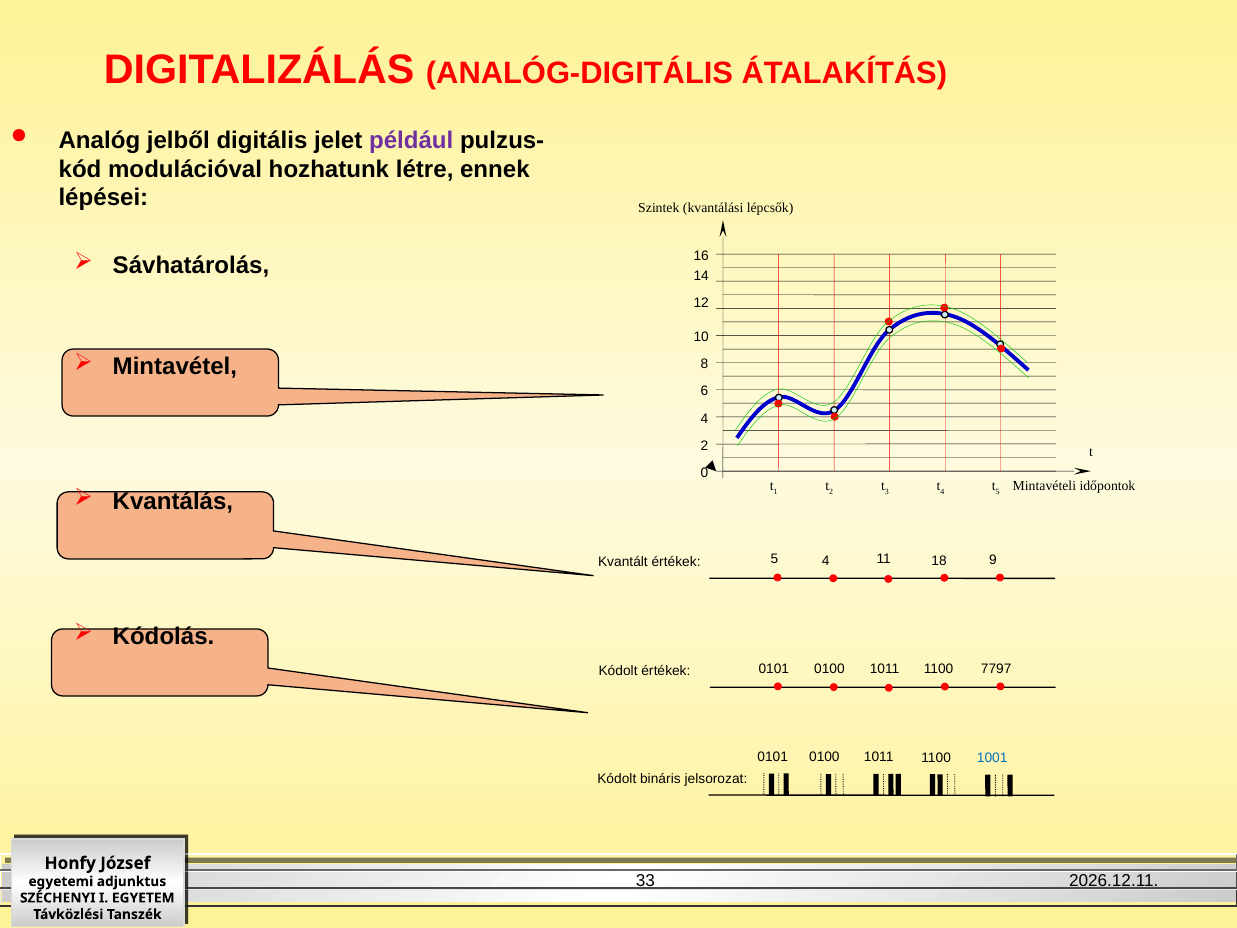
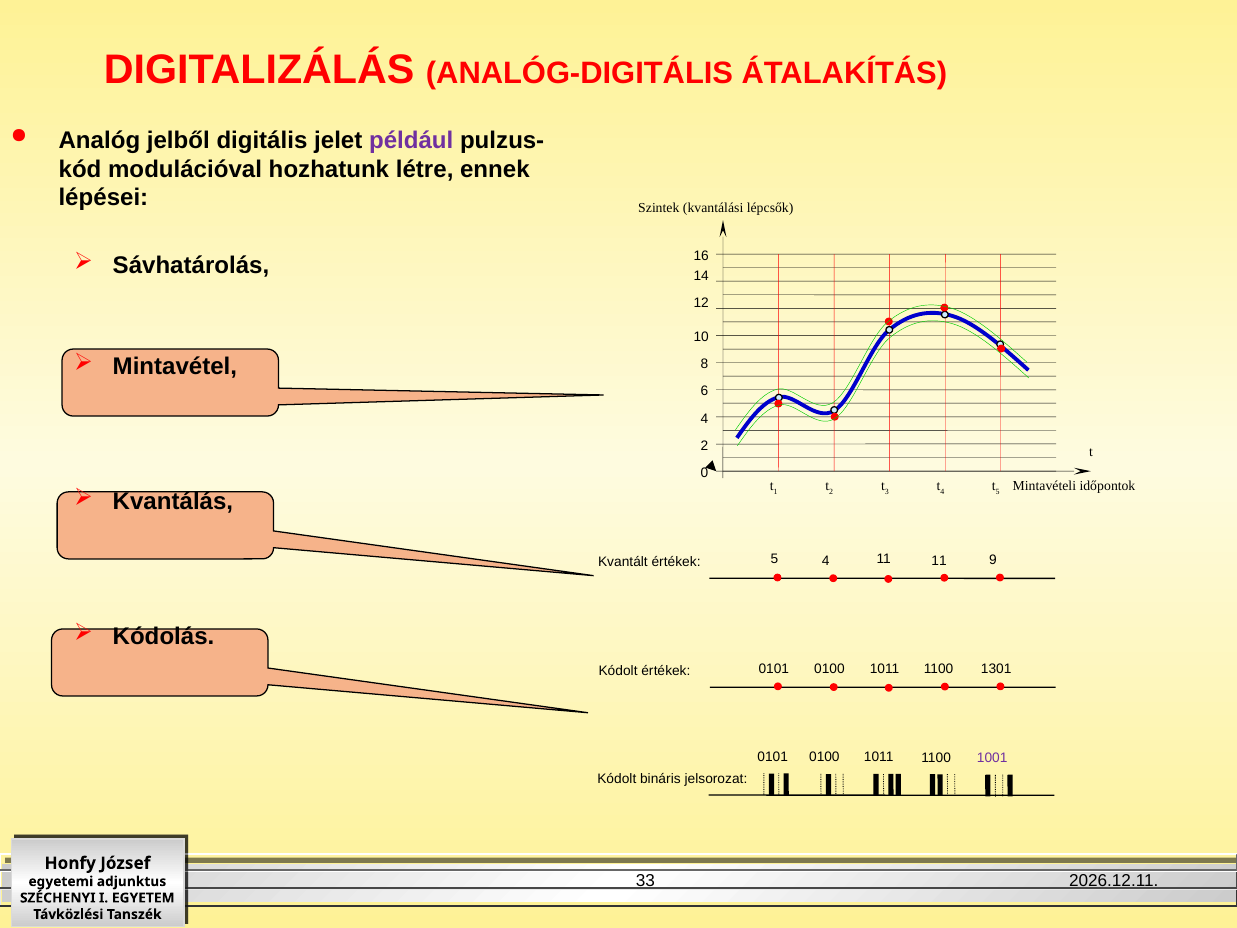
11 18: 18 -> 11 (939, 560)
7797: 7797 -> 1301 (996, 669)
1001 colour: blue -> purple (992, 758)
